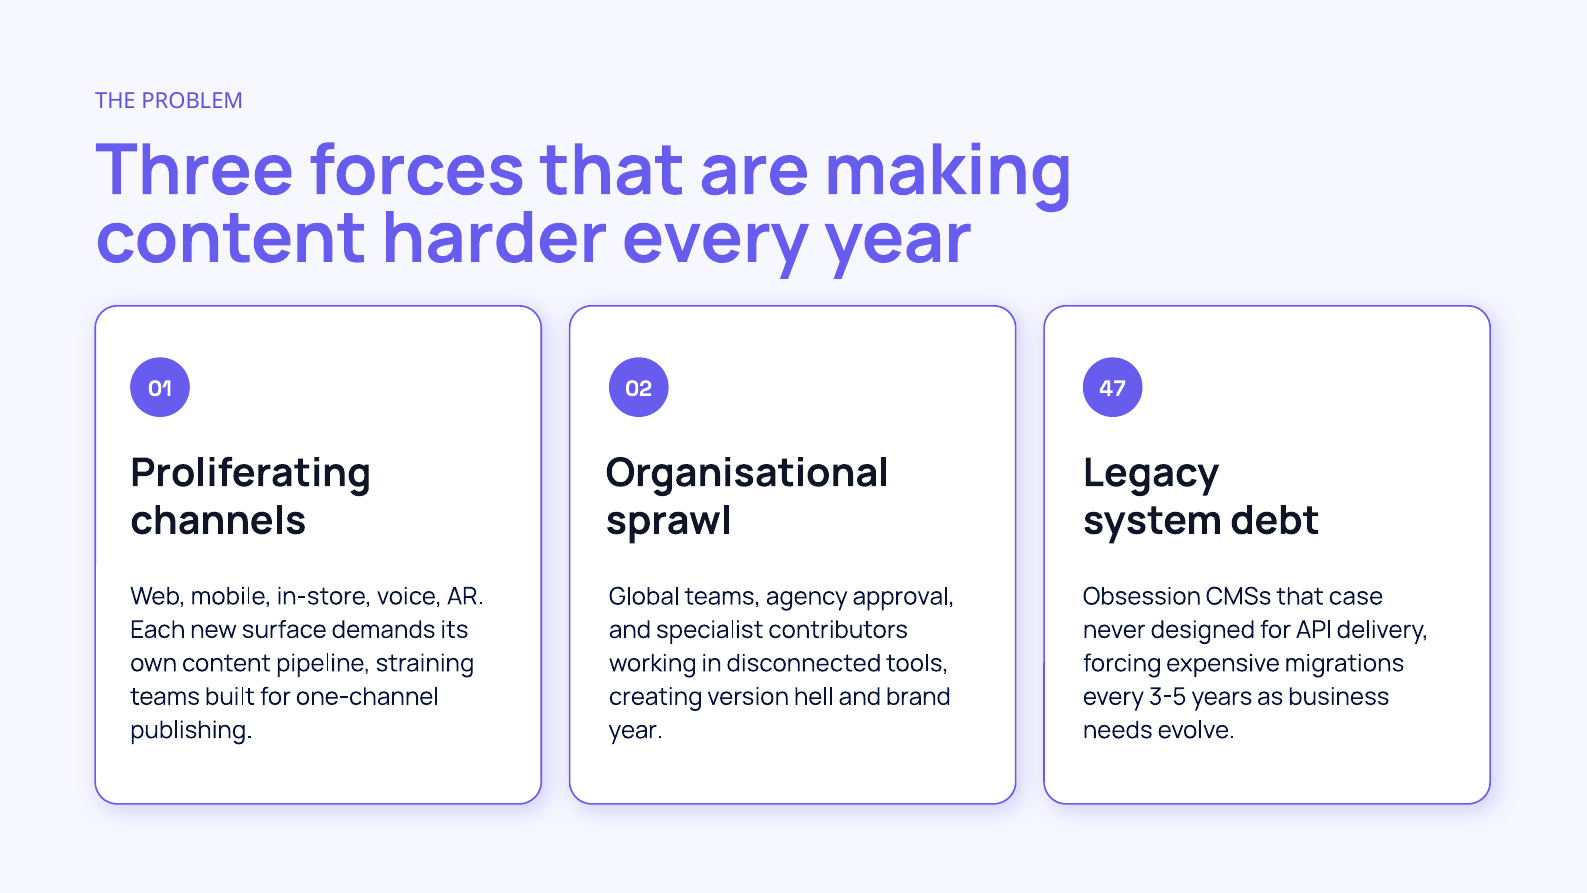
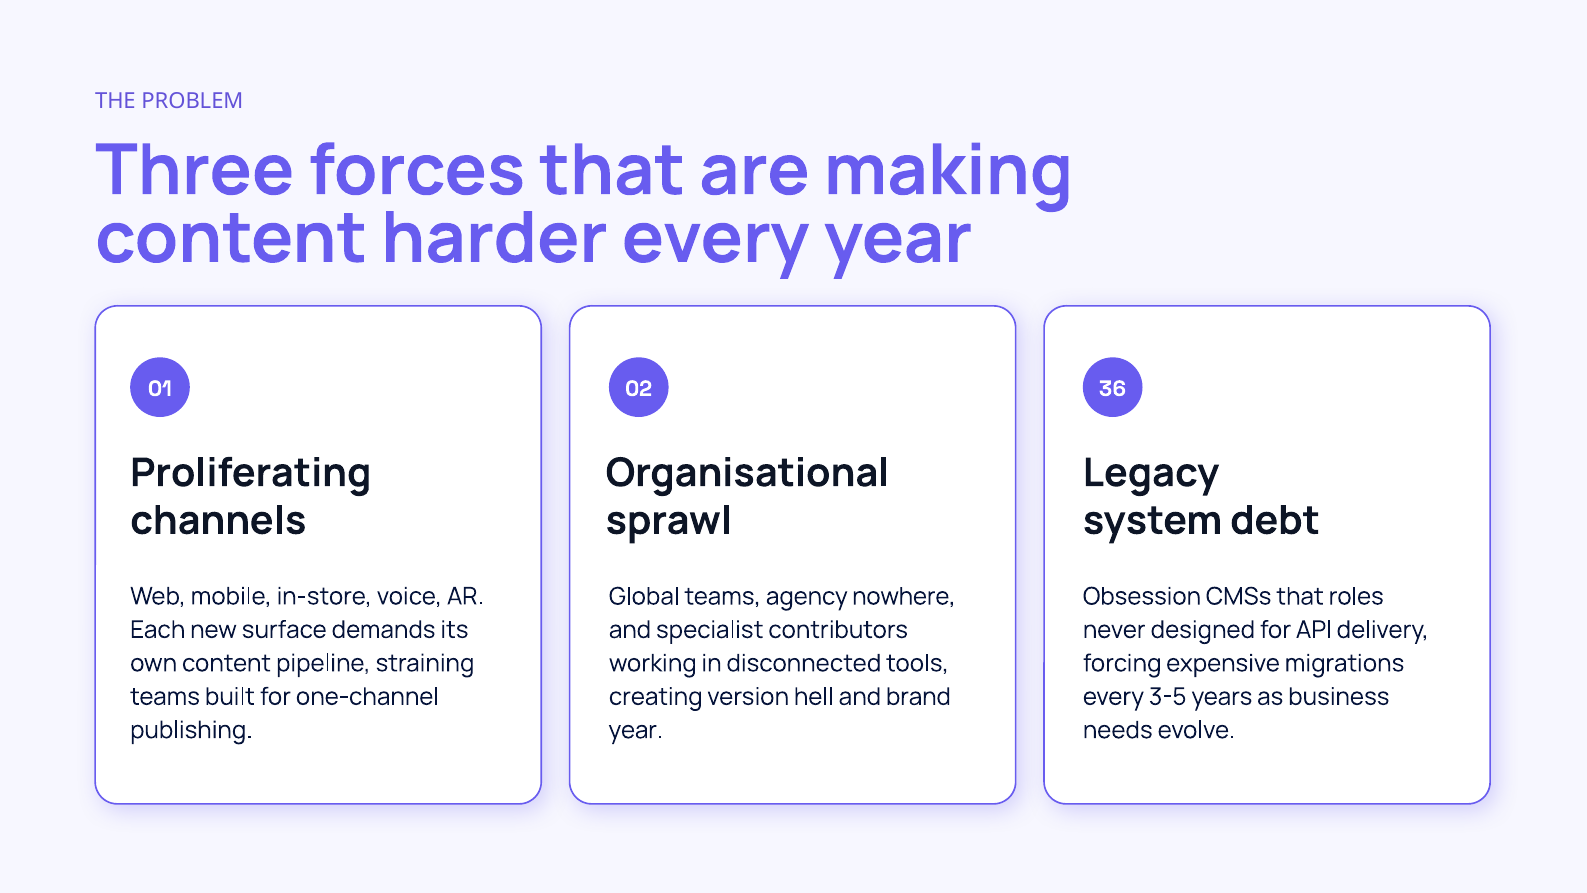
47: 47 -> 36 (1112, 389)
approval: approval -> nowhere (904, 596)
case: case -> roles (1356, 596)
